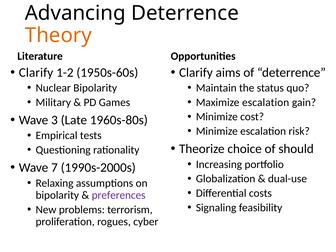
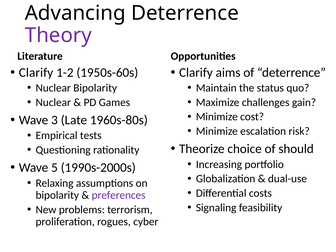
Theory colour: orange -> purple (58, 35)
Military: Military -> Nuclear (53, 102)
Maximize escalation: escalation -> challenges (266, 102)
7: 7 -> 5 (54, 168)
